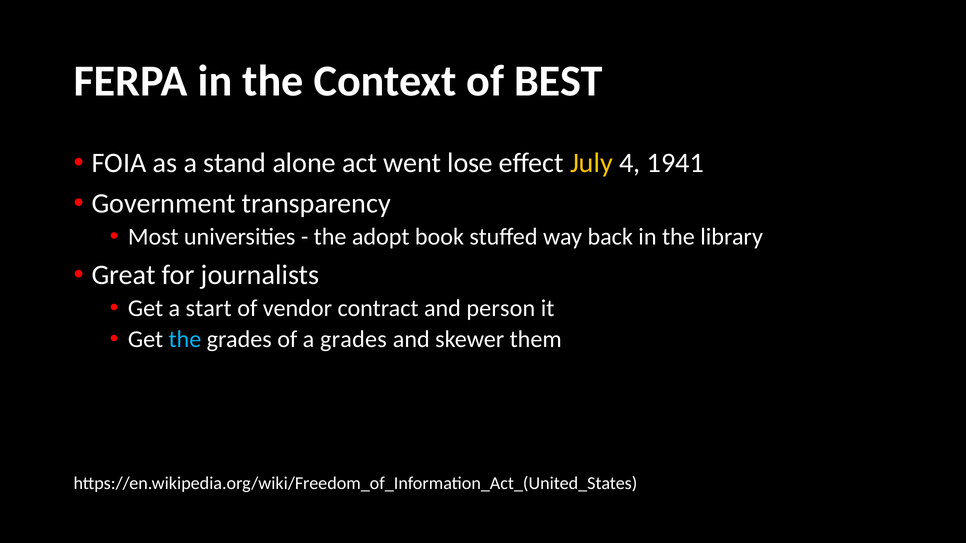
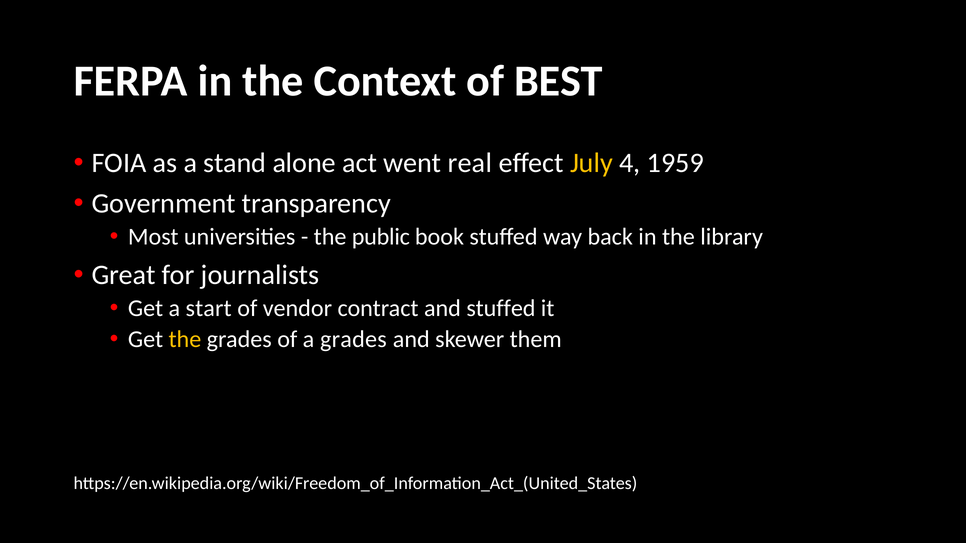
lose: lose -> real (470, 163)
1941: 1941 -> 1959 (675, 163)
adopt: adopt -> public (381, 237)
and person: person -> stuffed (501, 309)
the colour: light blue -> yellow (185, 340)
